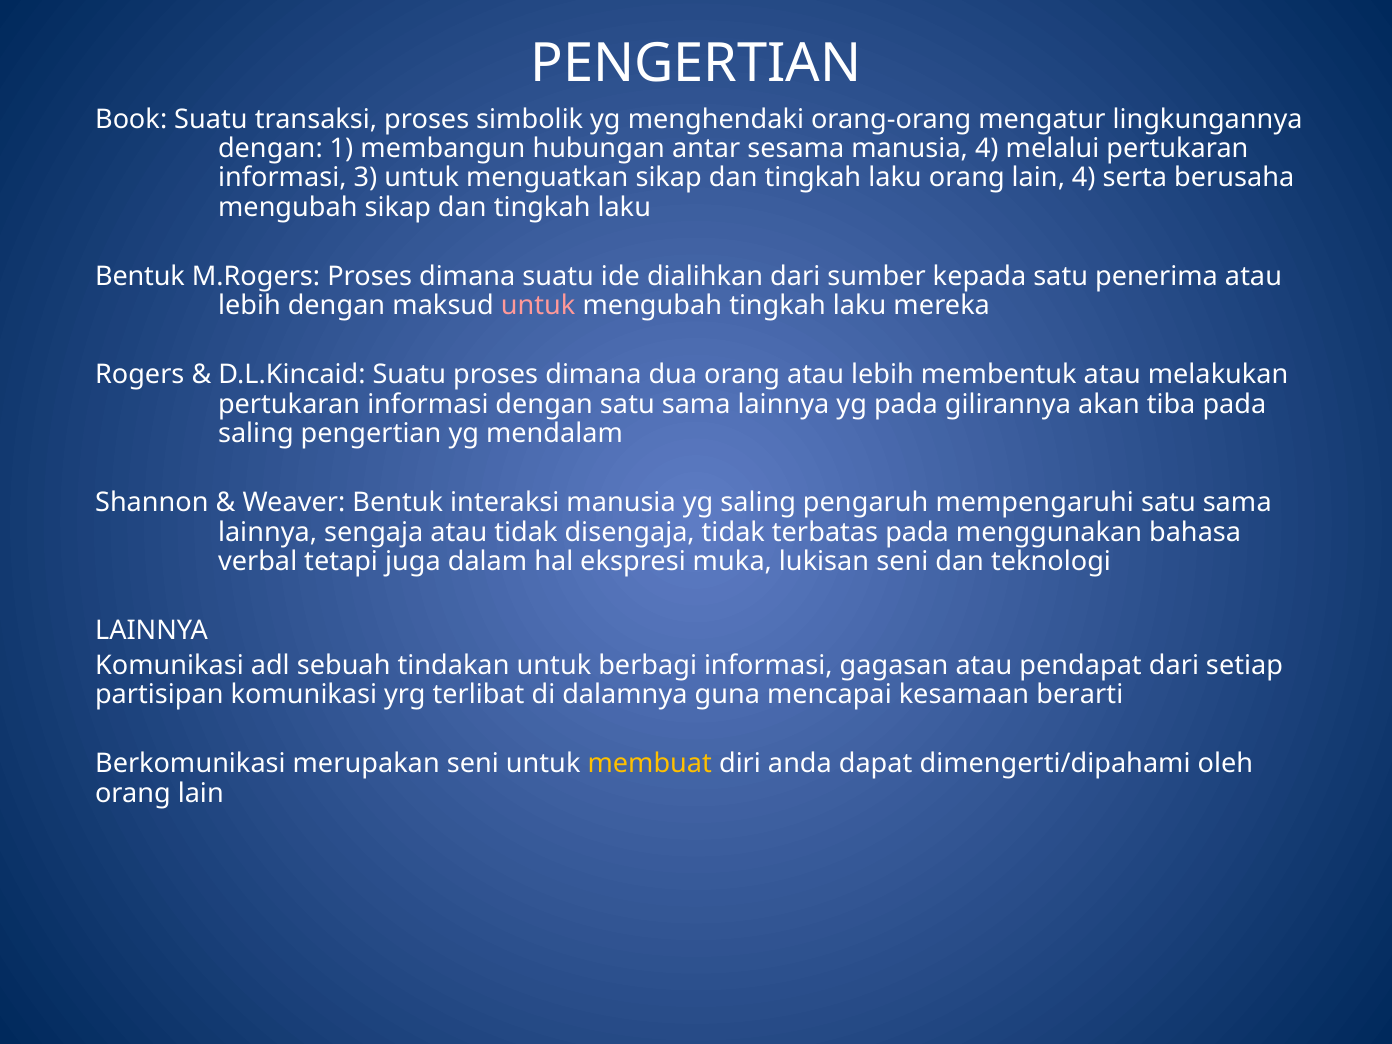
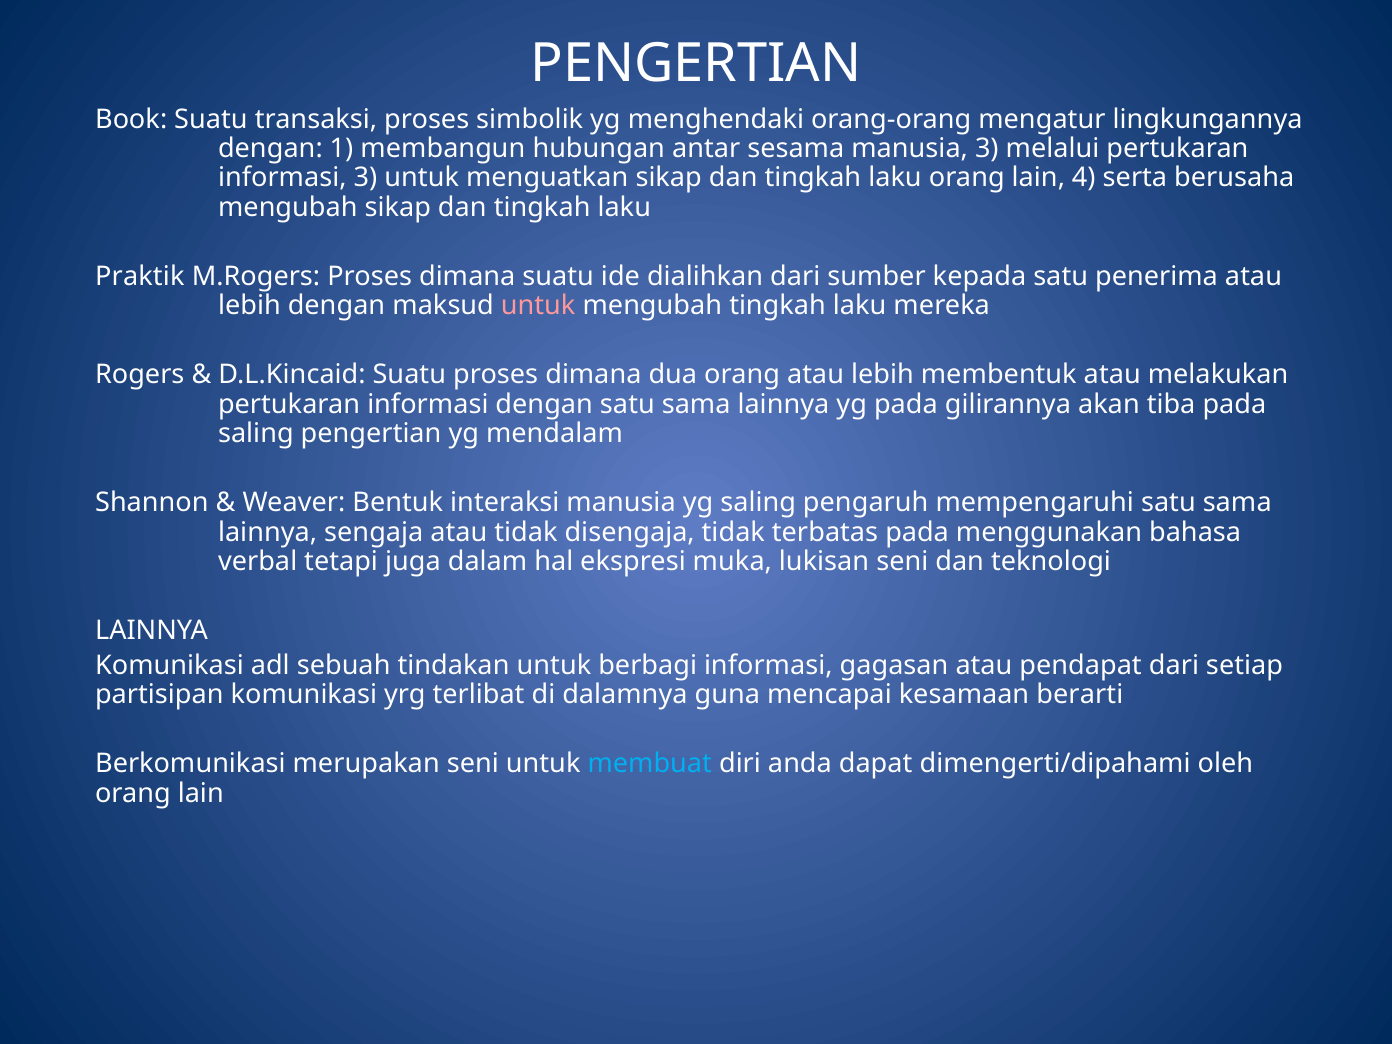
manusia 4: 4 -> 3 (987, 149)
Bentuk: Bentuk -> Praktik (140, 276)
membuat colour: yellow -> light blue (650, 764)
